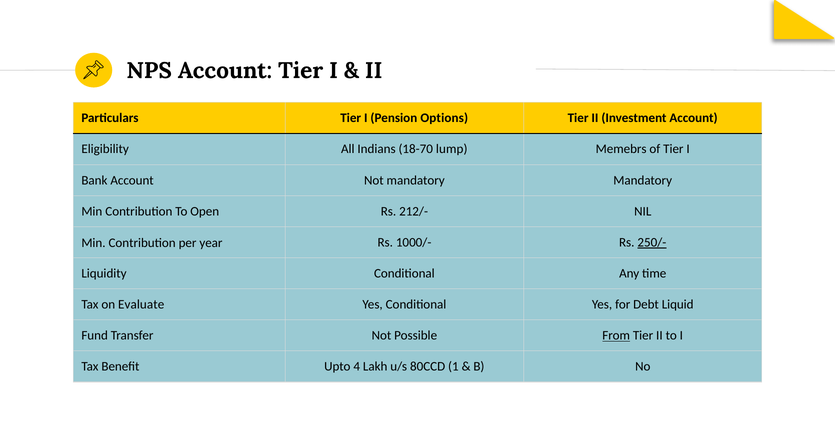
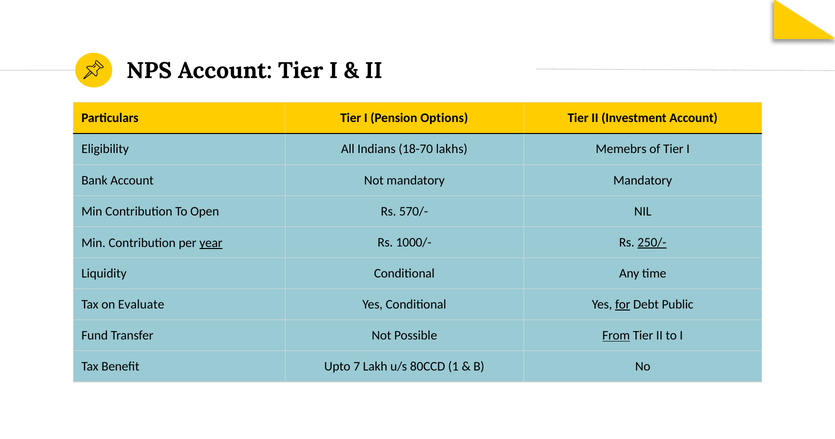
lump: lump -> lakhs (452, 149)
212/-: 212/- -> 570/- (414, 211)
year underline: none -> present (211, 243)
for underline: none -> present (623, 304)
Liquid: Liquid -> Public (678, 304)
4: 4 -> 7 (357, 366)
